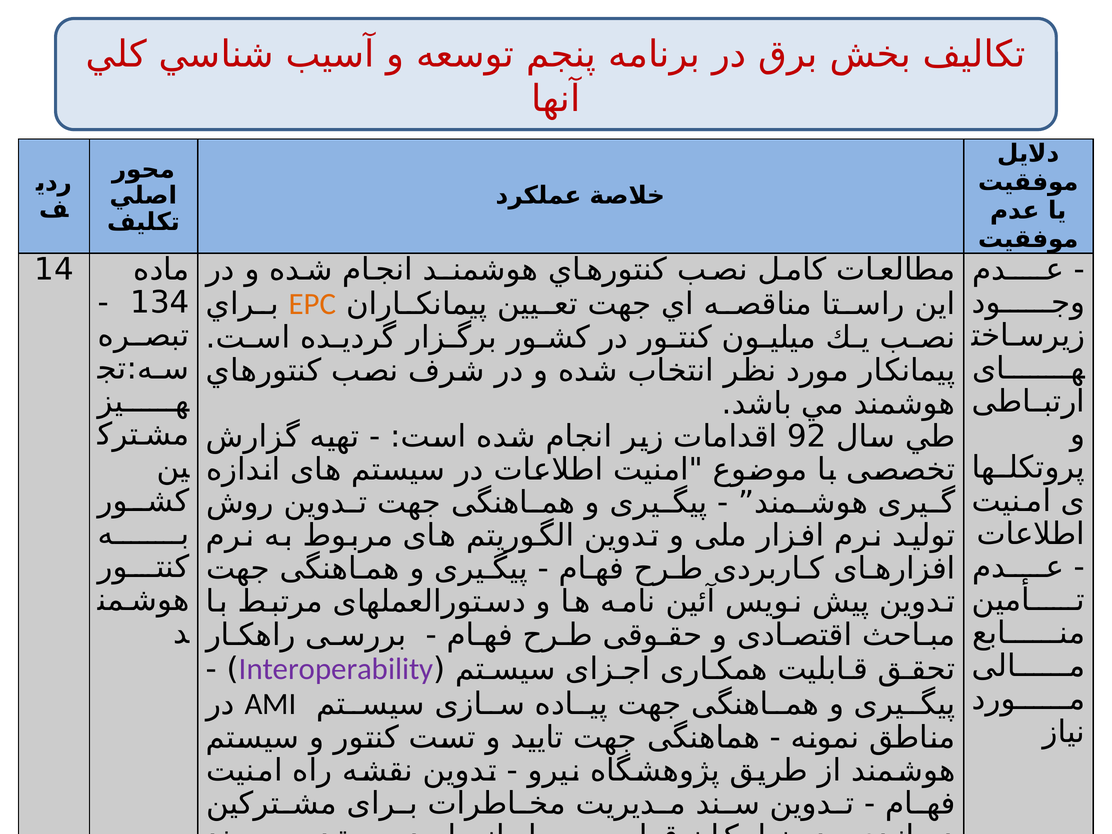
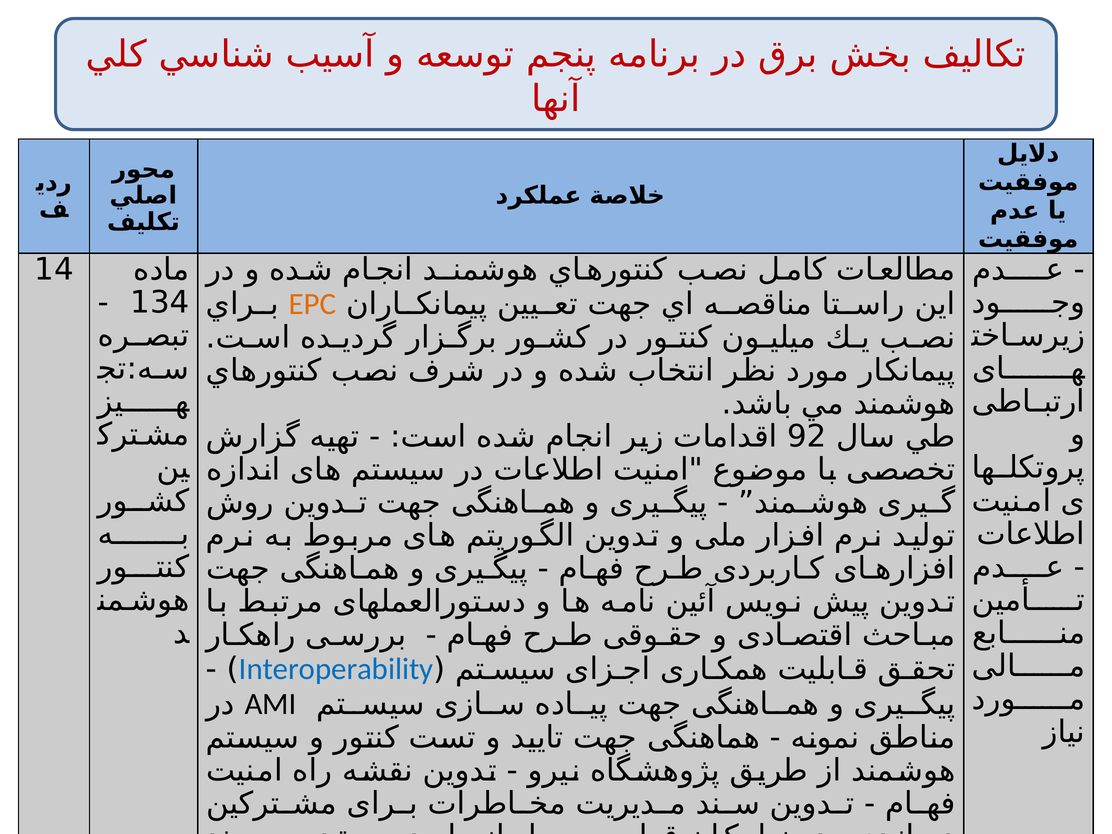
Interoperability colour: purple -> blue (336, 669)
